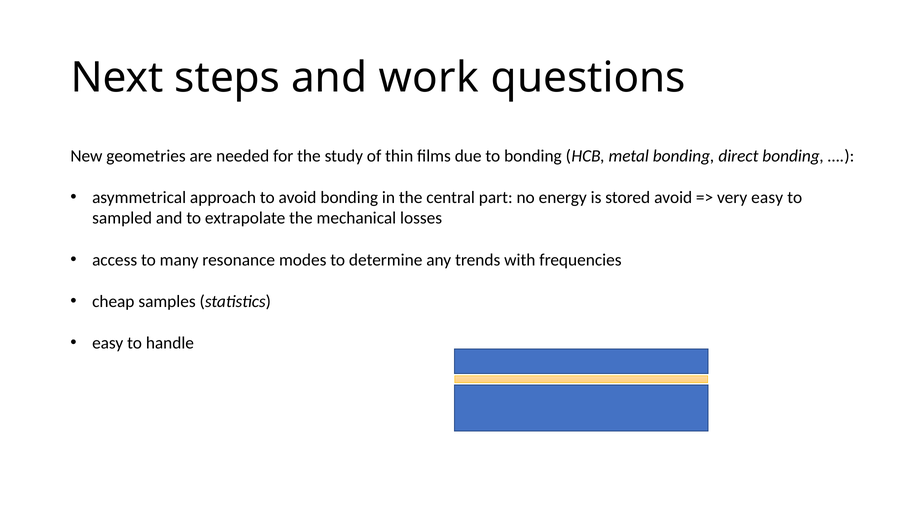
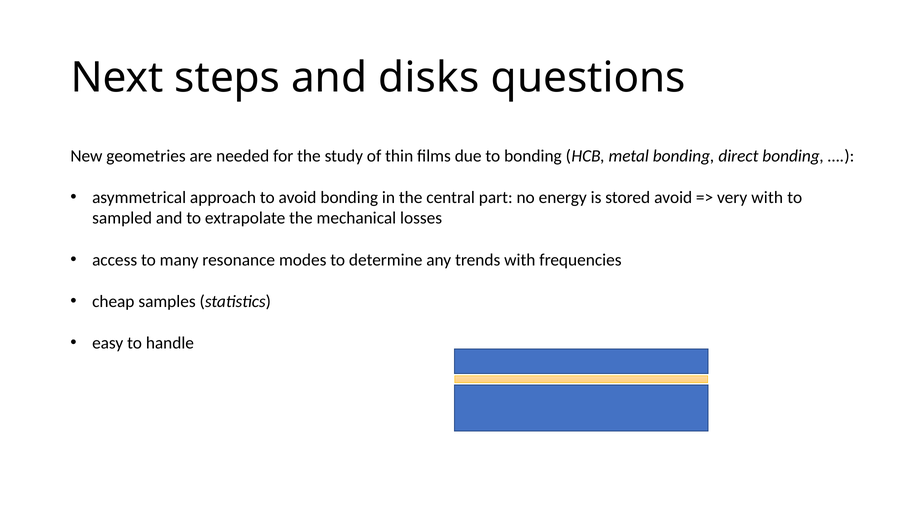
work: work -> disks (429, 78)
very easy: easy -> with (767, 197)
